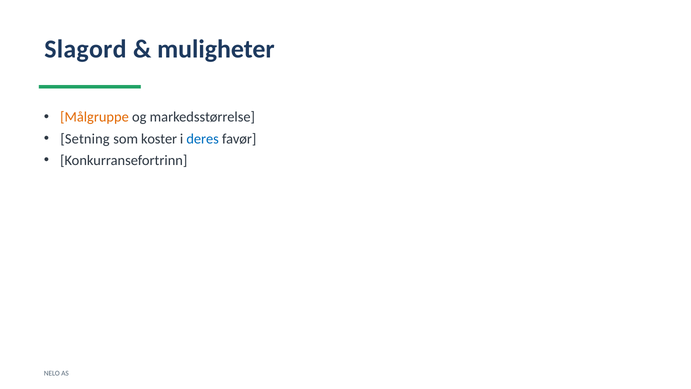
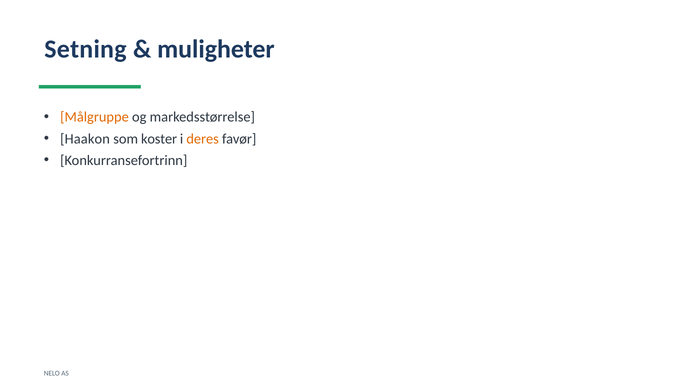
Slagord: Slagord -> Setning (85, 49)
Setning: Setning -> Haakon (85, 139)
deres colour: blue -> orange (203, 139)
